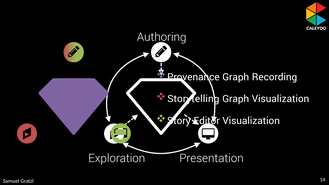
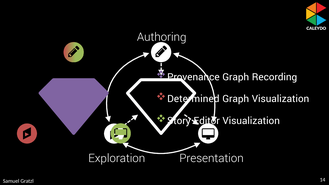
Storytelling: Storytelling -> Determined (193, 99)
